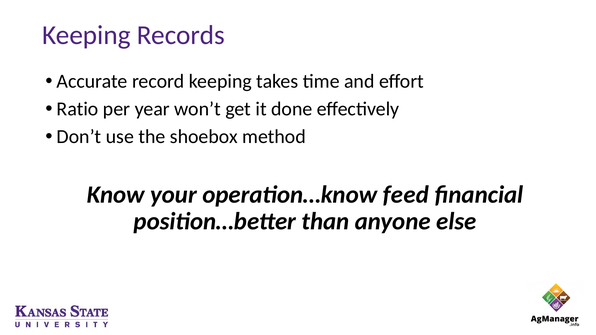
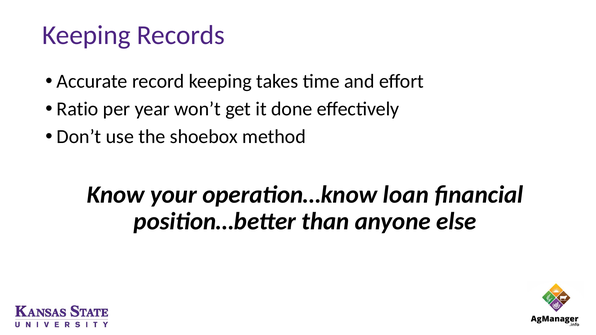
feed: feed -> loan (406, 195)
